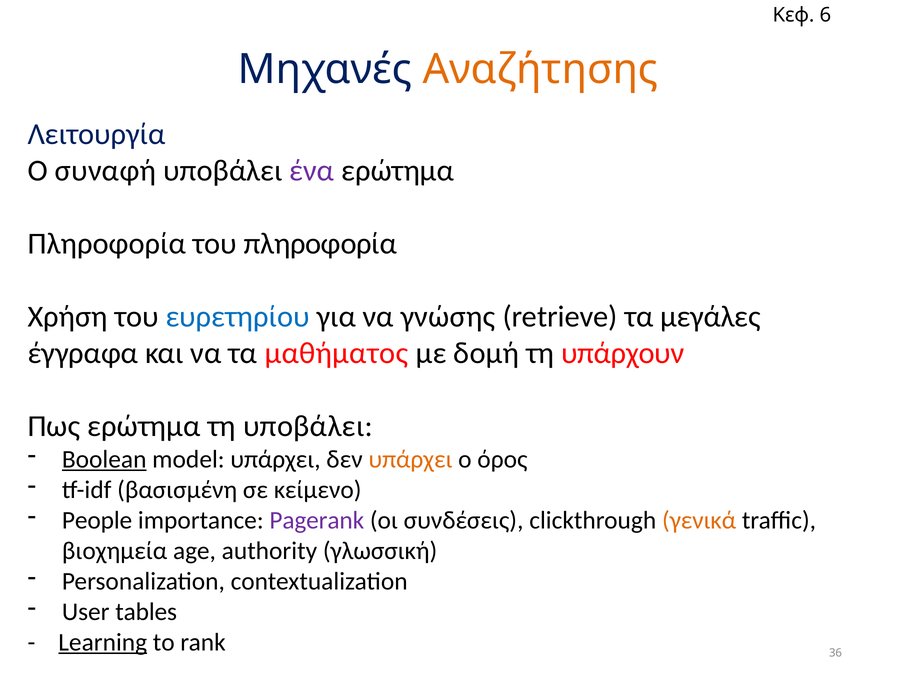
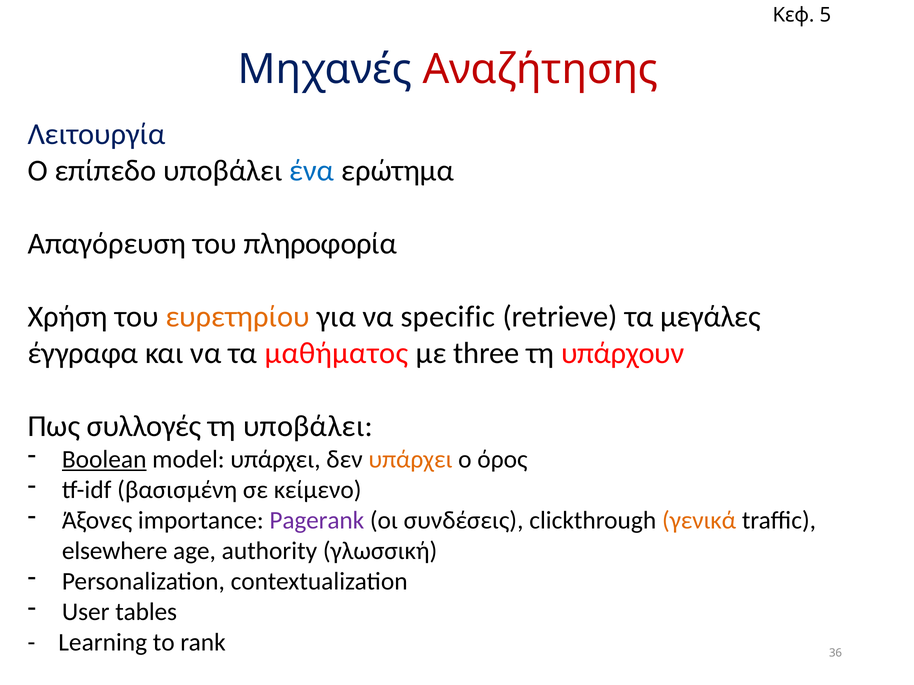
6: 6 -> 5 (825, 15)
Αναζήτησης colour: orange -> red (541, 70)
συναφή: συναφή -> επίπεδο (106, 171)
ένα colour: purple -> blue (312, 171)
Πληροφορία: Πληροφορία -> Απαγόρευση (107, 244)
ευρετηρίου colour: blue -> orange (238, 317)
γνώσης: γνώσης -> specific (448, 317)
δομή: δομή -> three (486, 354)
Πως ερώτημα: ερώτημα -> συλλογές (144, 427)
People: People -> Άξονες (97, 521)
βιοχημεία: βιοχημεία -> elsewhere (115, 551)
Learning underline: present -> none (103, 643)
